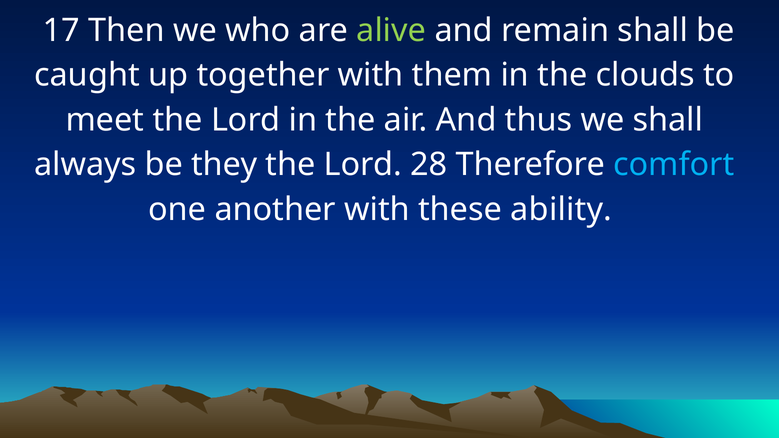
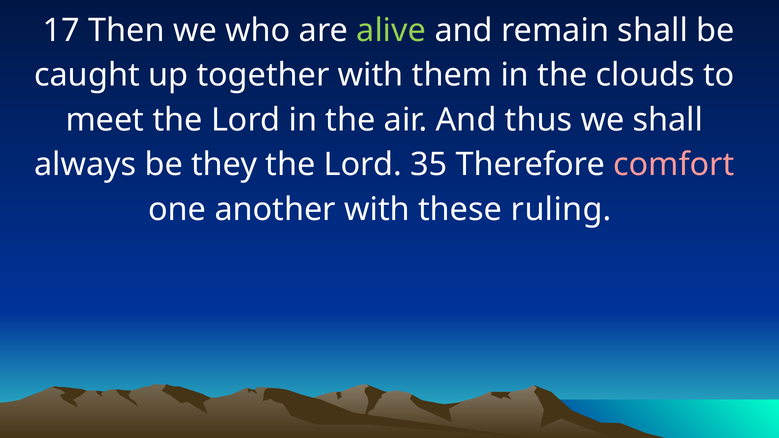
28: 28 -> 35 (429, 165)
comfort colour: light blue -> pink (674, 165)
ability: ability -> ruling (561, 209)
